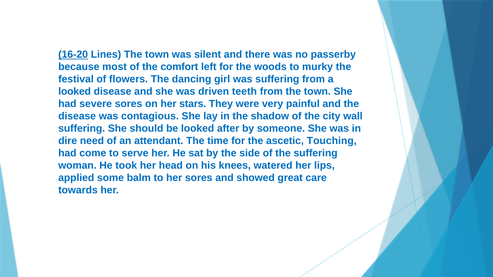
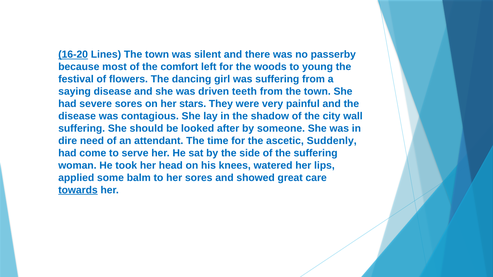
murky: murky -> young (318, 67)
looked: looked -> saying (75, 92)
Touching: Touching -> Suddenly (332, 141)
towards underline: none -> present (78, 190)
